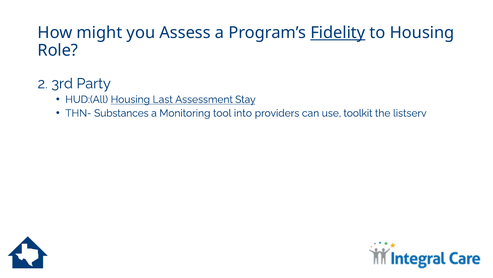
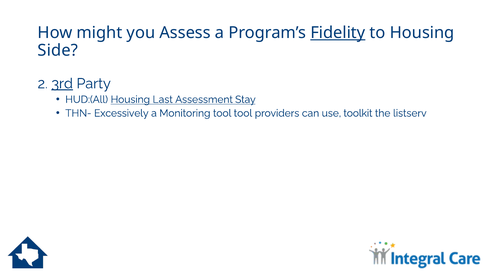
Role: Role -> Side (58, 50)
3rd underline: none -> present (62, 83)
Substances: Substances -> Excessively (121, 113)
tool into: into -> tool (243, 113)
